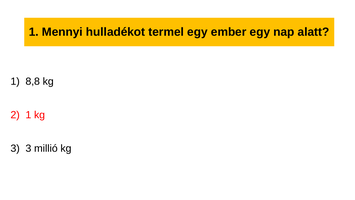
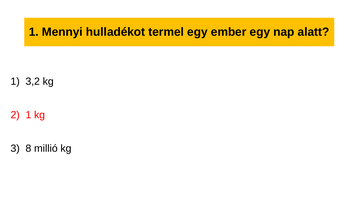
8,8: 8,8 -> 3,2 (33, 81)
3: 3 -> 8 (28, 148)
